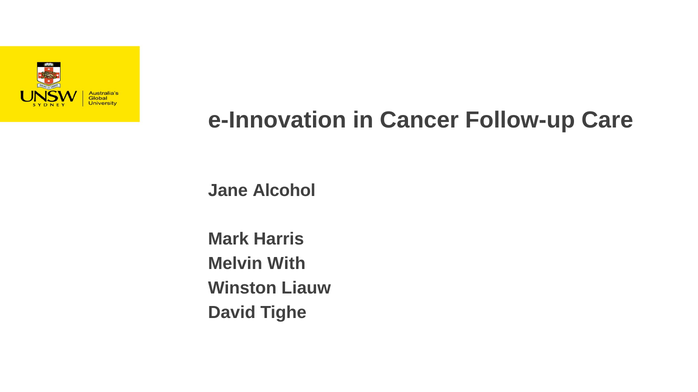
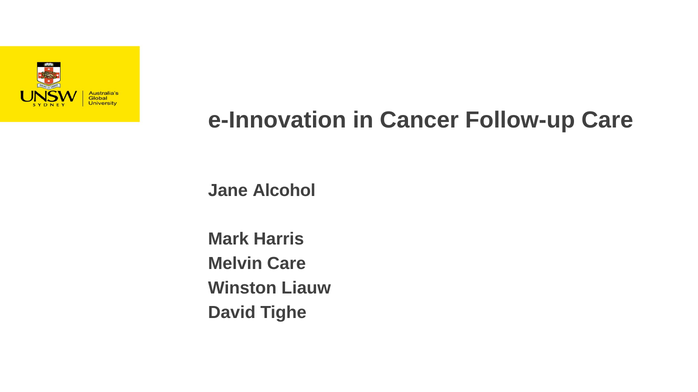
Melvin With: With -> Care (287, 264)
